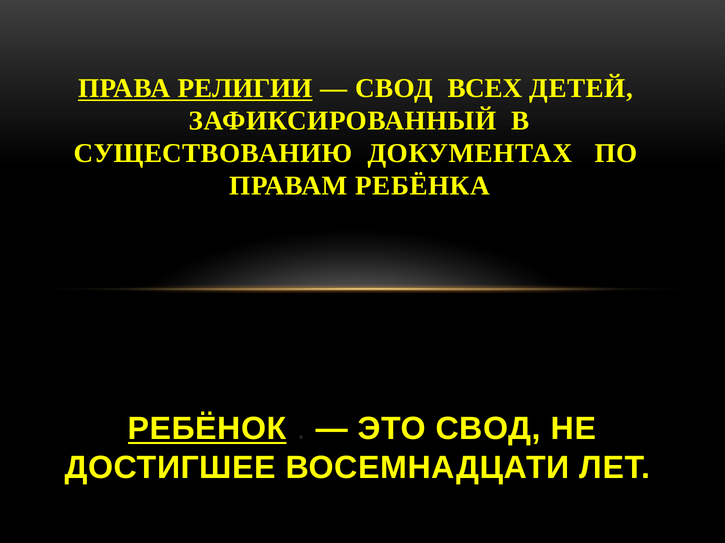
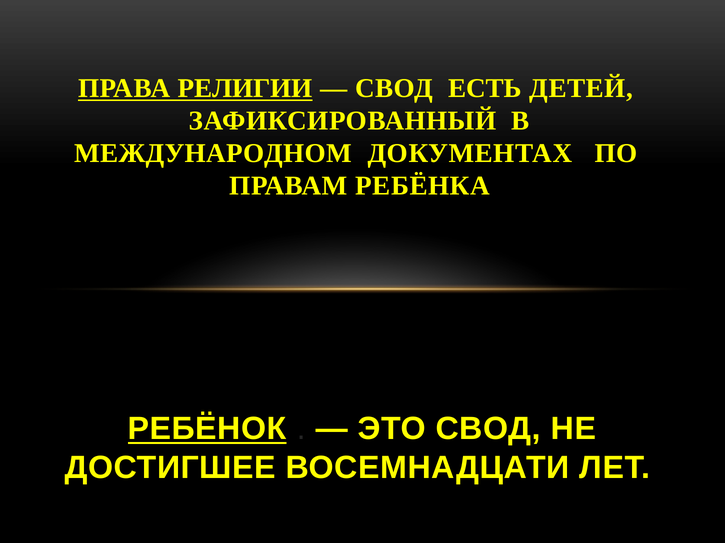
ВСЕХ: ВСЕХ -> ЕСТЬ (485, 88)
СУЩЕСТВОВАНИЮ: СУЩЕСТВОВАНИЮ -> МЕЖДУНАРОДНОМ (213, 153)
